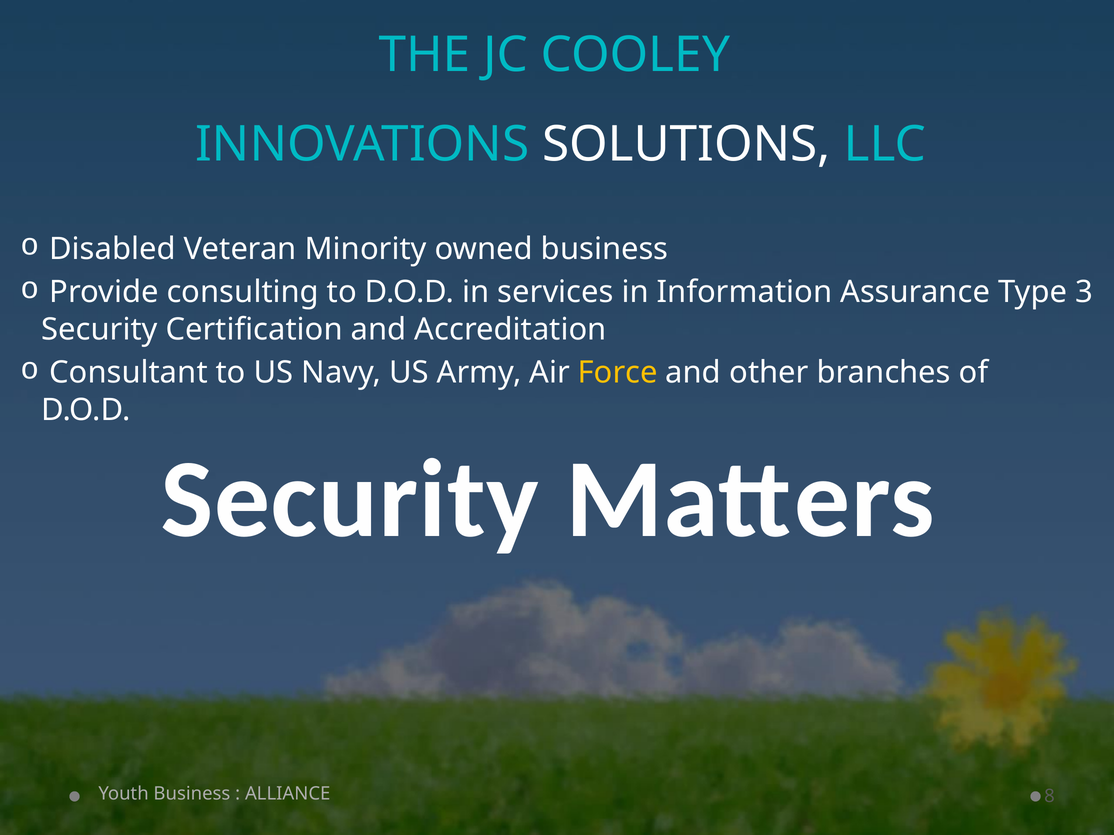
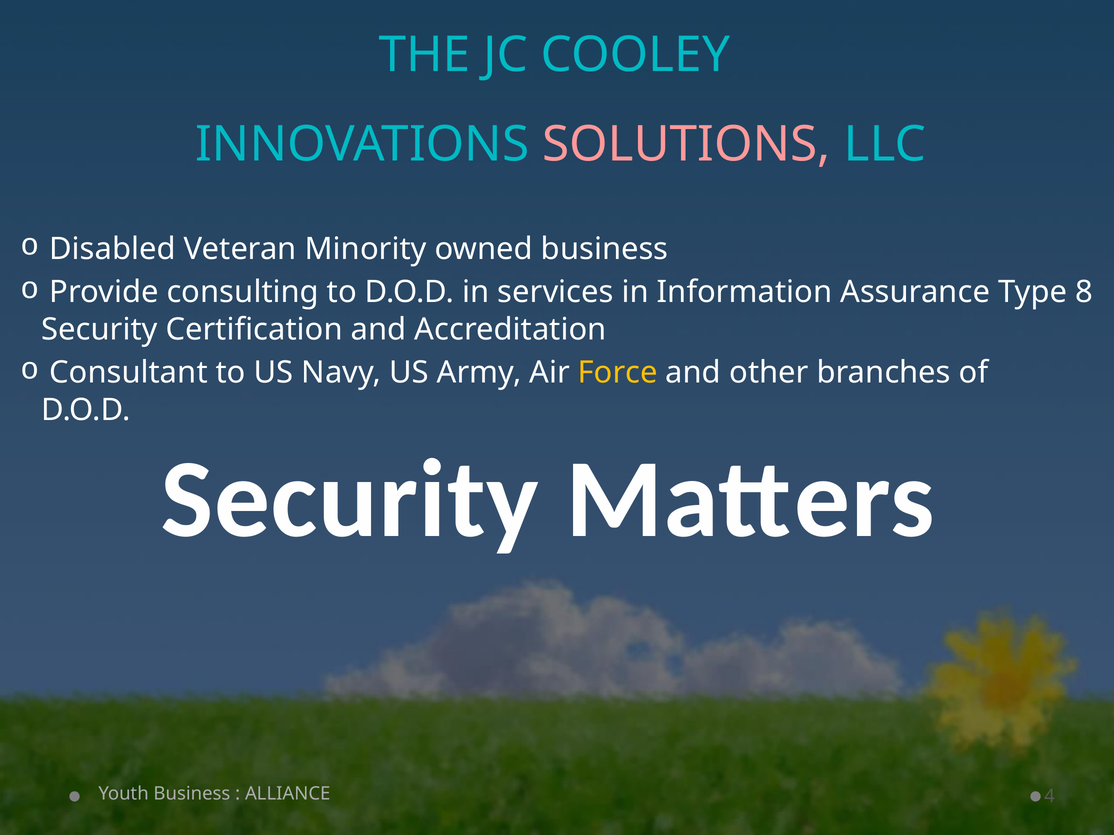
SOLUTIONS colour: white -> pink (686, 145)
3: 3 -> 8 (1084, 292)
8: 8 -> 4 (1050, 796)
